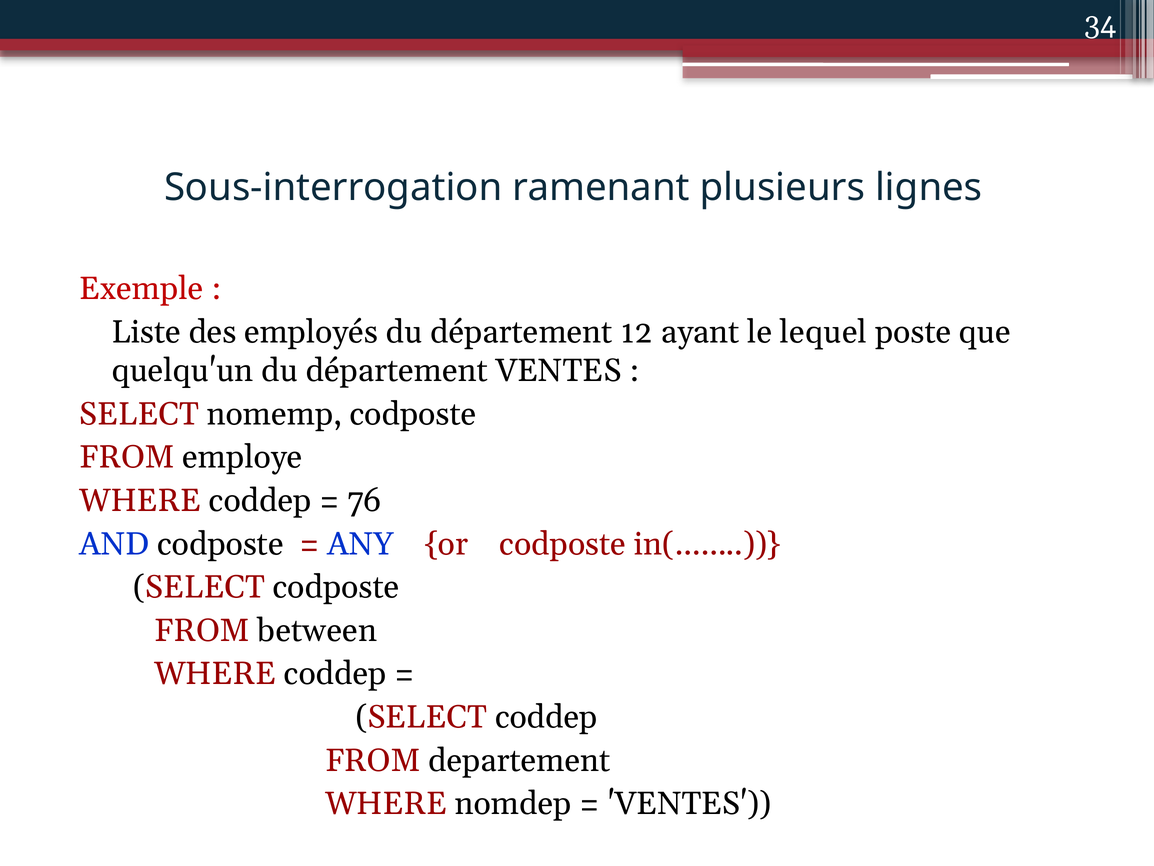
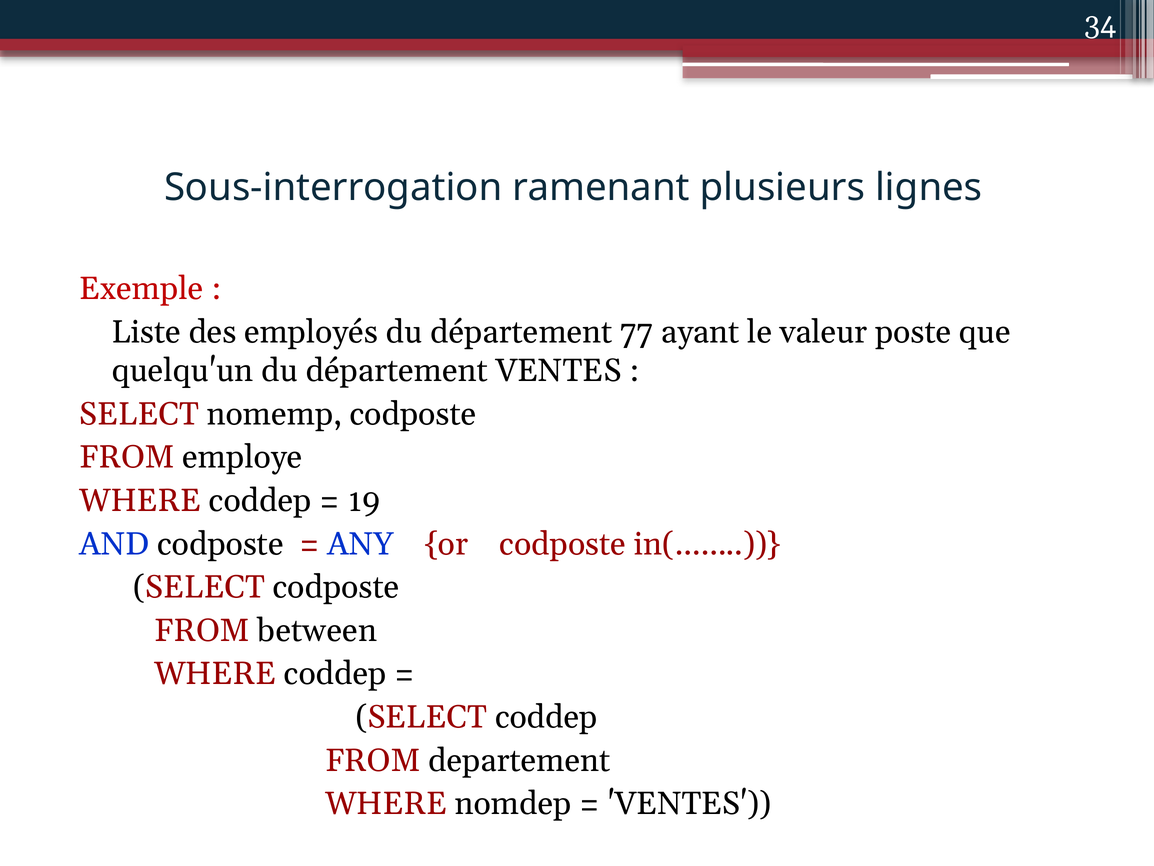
12: 12 -> 77 (637, 332)
lequel: lequel -> valeur (824, 332)
76: 76 -> 19 (364, 500)
